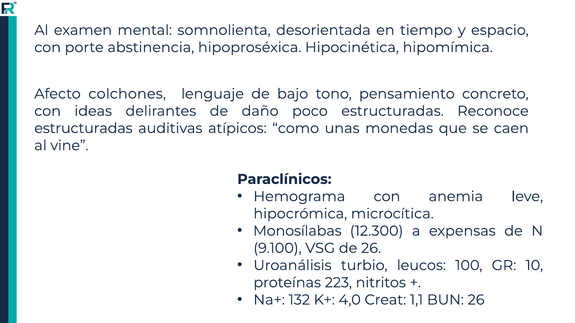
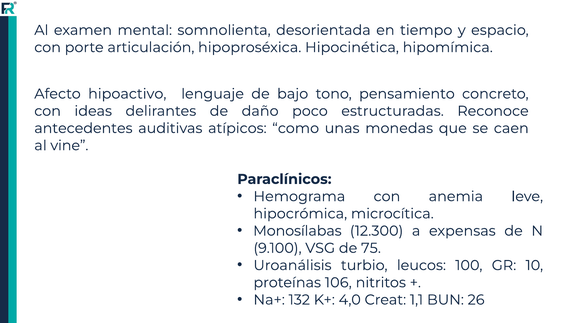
abstinencia: abstinencia -> articulación (151, 47)
colchones: colchones -> hipoactivo (127, 94)
estructuradas: estructuradas -> antecedentes (83, 128)
de 26: 26 -> 75 (371, 248)
223: 223 -> 106 (338, 283)
